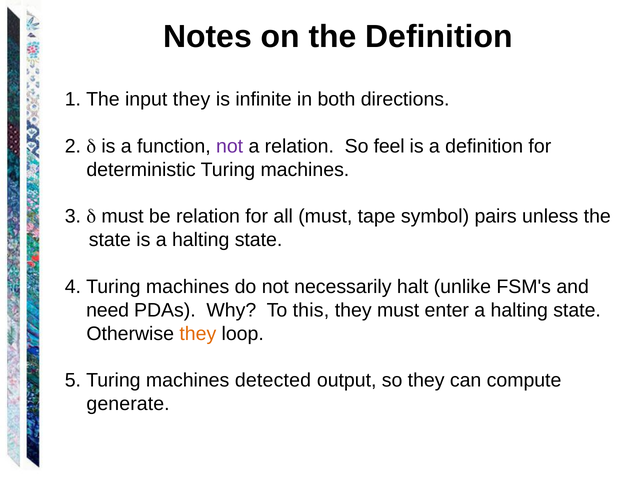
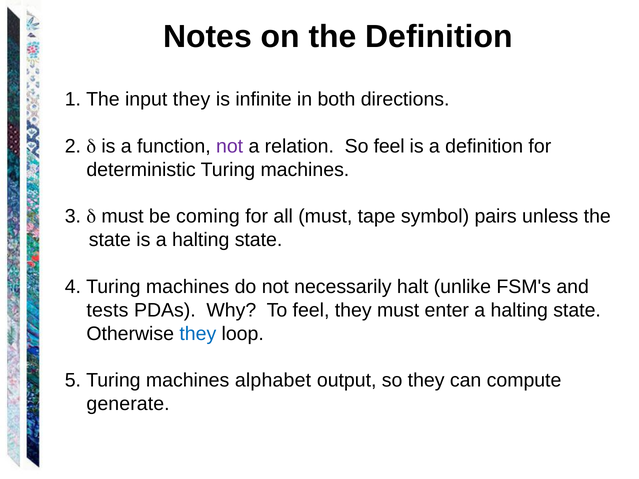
be relation: relation -> coming (208, 217)
need: need -> tests (107, 310)
To this: this -> feel (311, 310)
they colour: orange -> blue (198, 334)
detected: detected -> alphabet (273, 381)
